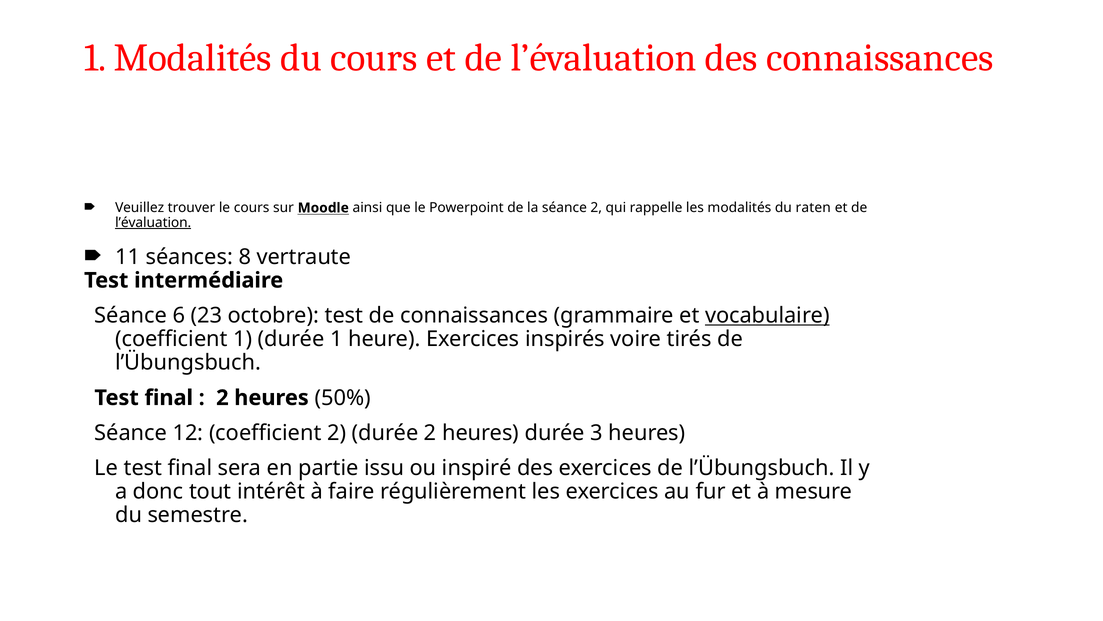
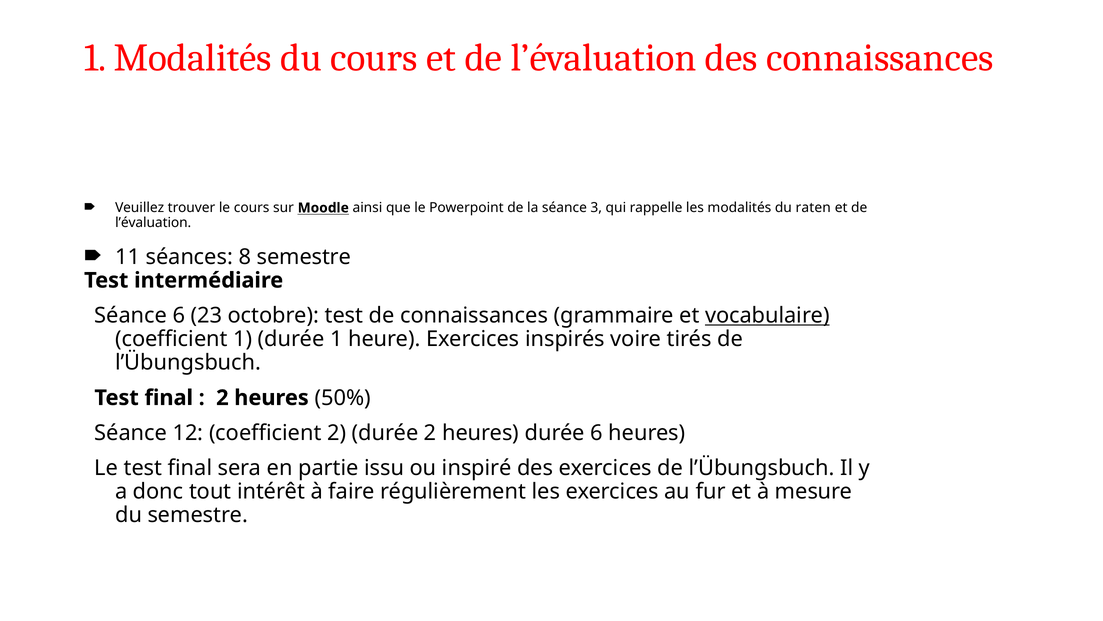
séance 2: 2 -> 3 (596, 208)
l’évaluation underline: present -> none (153, 223)
8 vertraute: vertraute -> semestre (304, 257)
durée 3: 3 -> 6 (597, 433)
